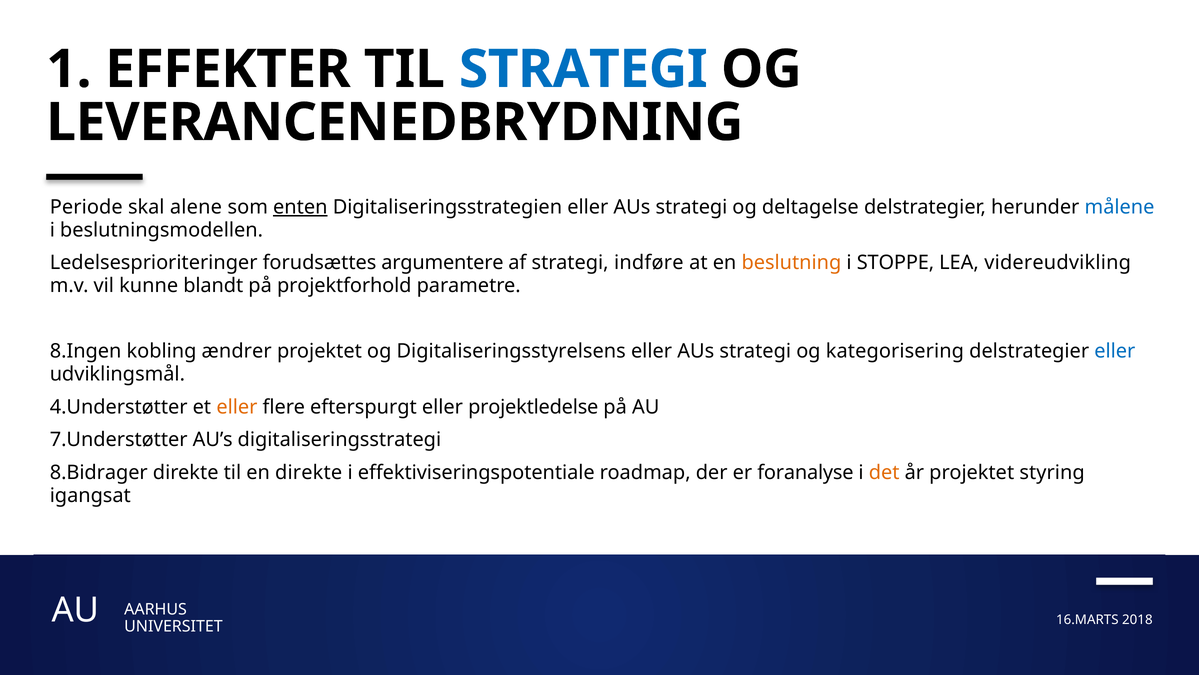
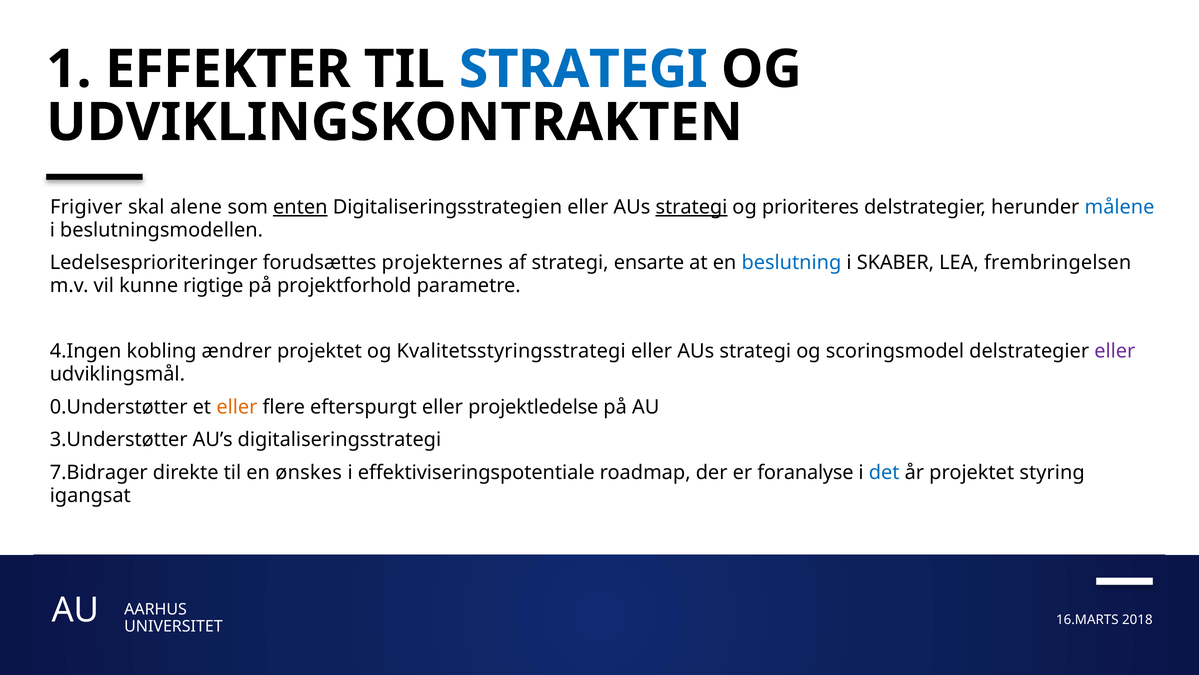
LEVERANCENEDBRYDNING: LEVERANCENEDBRYDNING -> UDVIKLINGSKONTRAKTEN (395, 122)
Periode: Periode -> Frigiver (86, 207)
strategi underline: none -> present (691, 207)
deltagelse: deltagelse -> prioriteres (810, 207)
argumentere: argumentere -> projekternes (442, 263)
indføre: indføre -> ensarte (649, 263)
beslutning colour: orange -> blue (791, 263)
STOPPE: STOPPE -> SKABER (895, 263)
videreudvikling: videreudvikling -> frembringelsen (1058, 263)
blandt: blandt -> rigtige (213, 285)
8.Ingen: 8.Ingen -> 4.Ingen (86, 351)
Digitaliseringsstyrelsens: Digitaliseringsstyrelsens -> Kvalitetsstyringsstrategi (511, 351)
kategorisering: kategorisering -> scoringsmodel (895, 351)
eller colour: blue -> purple (1115, 351)
4.Understøtter: 4.Understøtter -> 0.Understøtter (119, 407)
7.Understøtter: 7.Understøtter -> 3.Understøtter (119, 439)
8.Bidrager: 8.Bidrager -> 7.Bidrager (99, 472)
en direkte: direkte -> ønskes (309, 472)
det colour: orange -> blue (884, 472)
